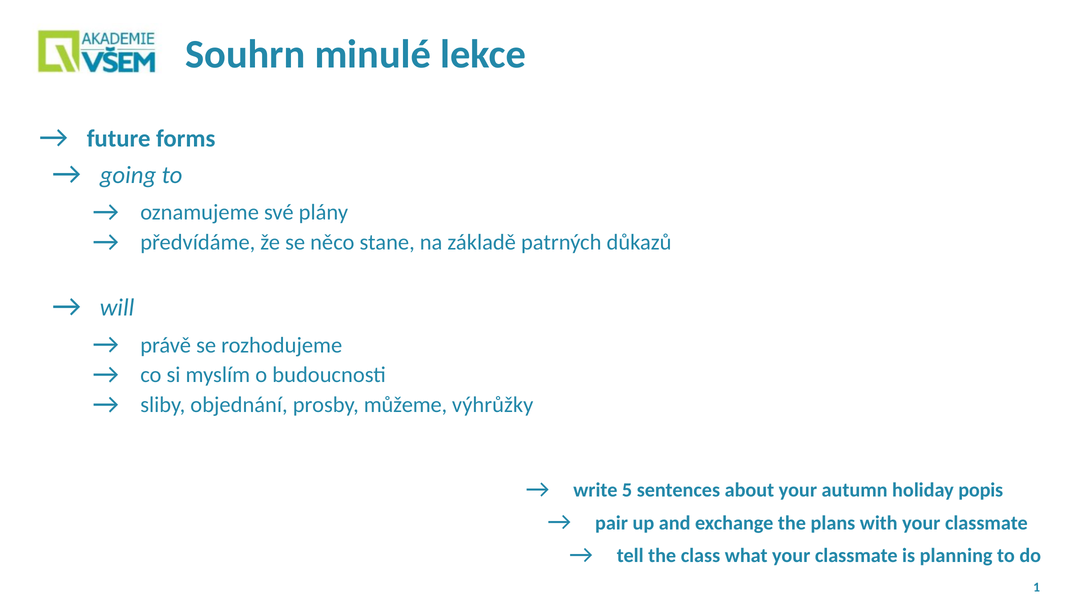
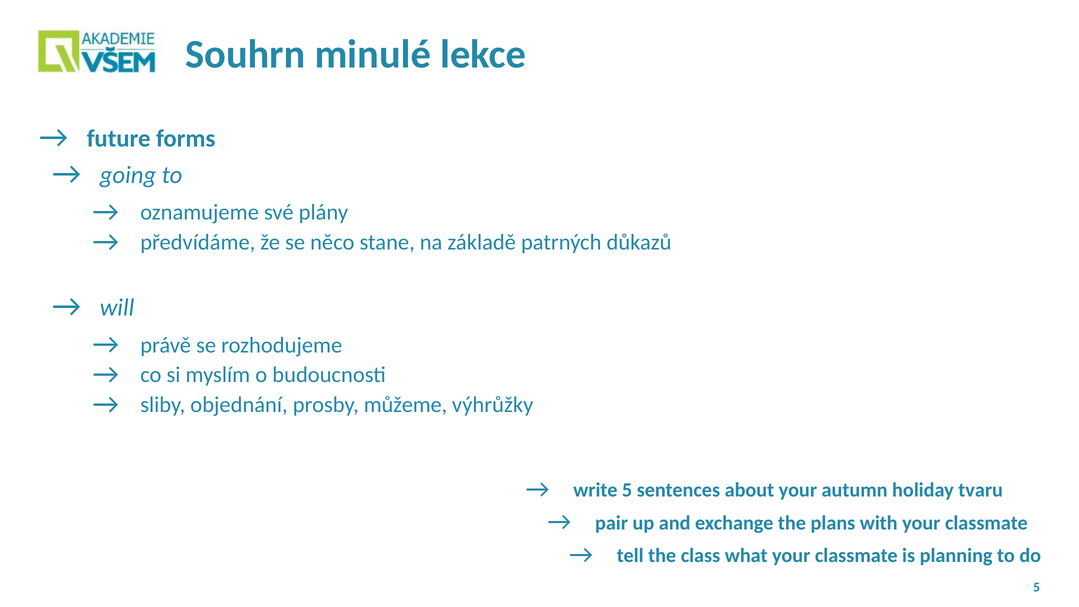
popis: popis -> tvaru (981, 490)
1: 1 -> 5 (1037, 587)
